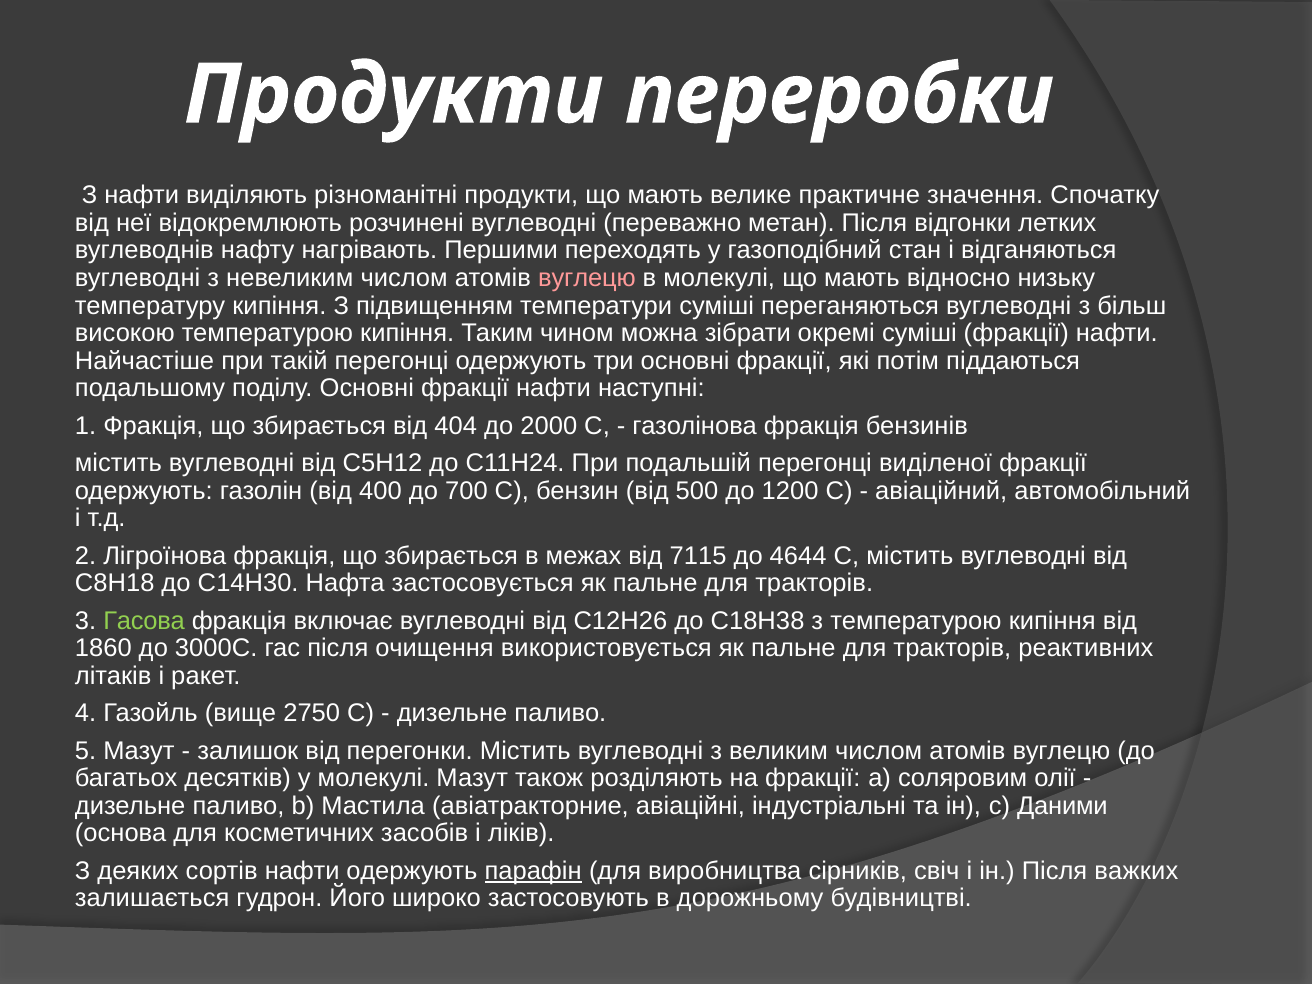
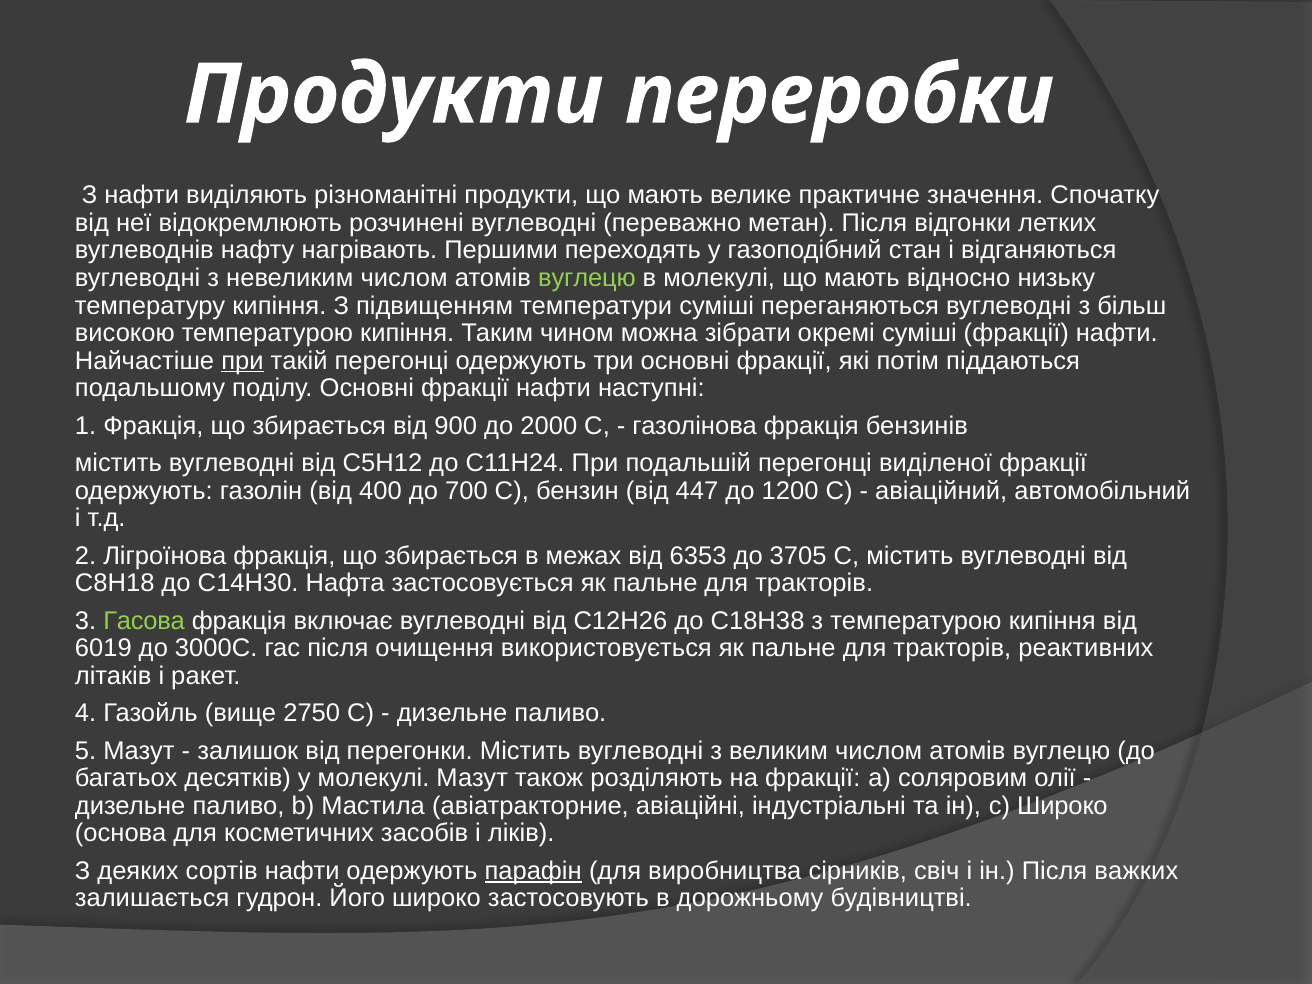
вуглецю colour: pink -> light green (587, 278)
при underline: none -> present (242, 361)
404: 404 -> 900 (456, 426)
500: 500 -> 447 (697, 491)
7115: 7115 -> 6353 (698, 556)
4644: 4644 -> 3705 (798, 556)
1860: 1860 -> 6019 (103, 648)
c Даними: Даними -> Широко (1062, 806)
